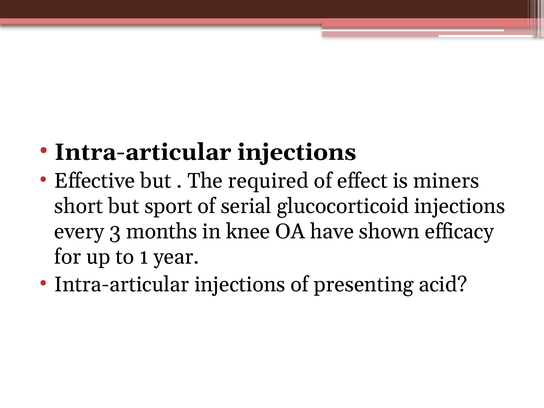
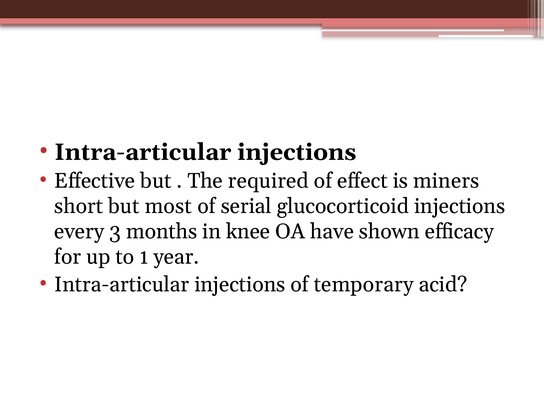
sport: sport -> most (168, 206)
presenting: presenting -> temporary (364, 285)
